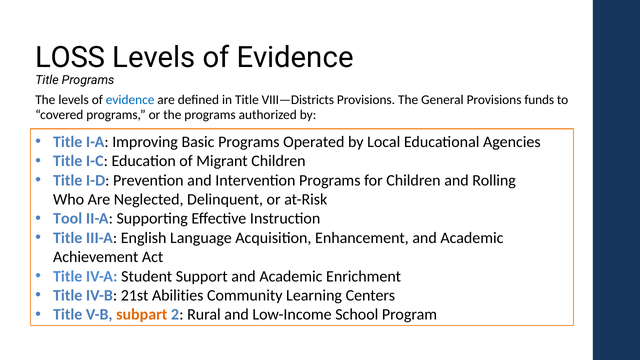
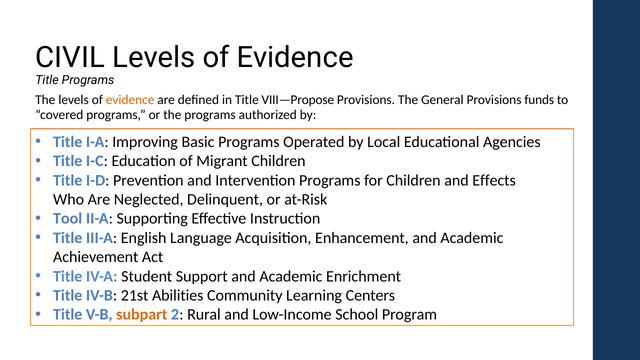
LOSS: LOSS -> CIVIL (70, 58)
evidence colour: blue -> orange (130, 100)
VIII—Districts: VIII—Districts -> VIII—Propose (298, 100)
Rolling: Rolling -> Effects (494, 180)
